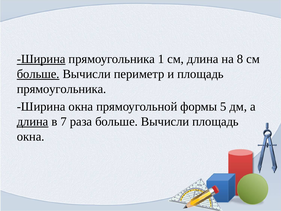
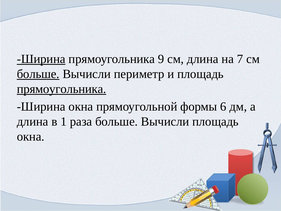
1: 1 -> 9 (161, 59)
8: 8 -> 7 (240, 59)
прямоугольника underline: none -> present (62, 89)
5: 5 -> 6 (223, 106)
длина underline: present -> none (33, 121)
7: 7 -> 1 (64, 121)
